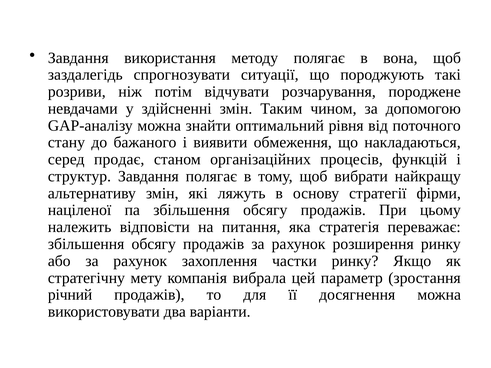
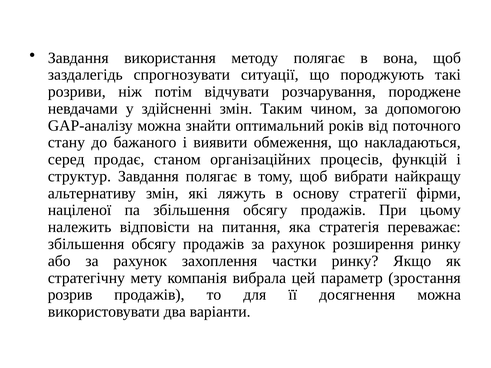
рівня: рівня -> років (346, 126)
річний: річний -> розрив (70, 295)
